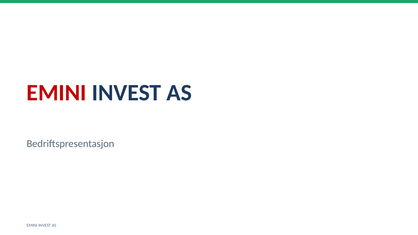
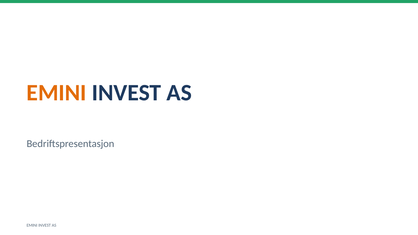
EMINI colour: red -> orange (57, 93)
